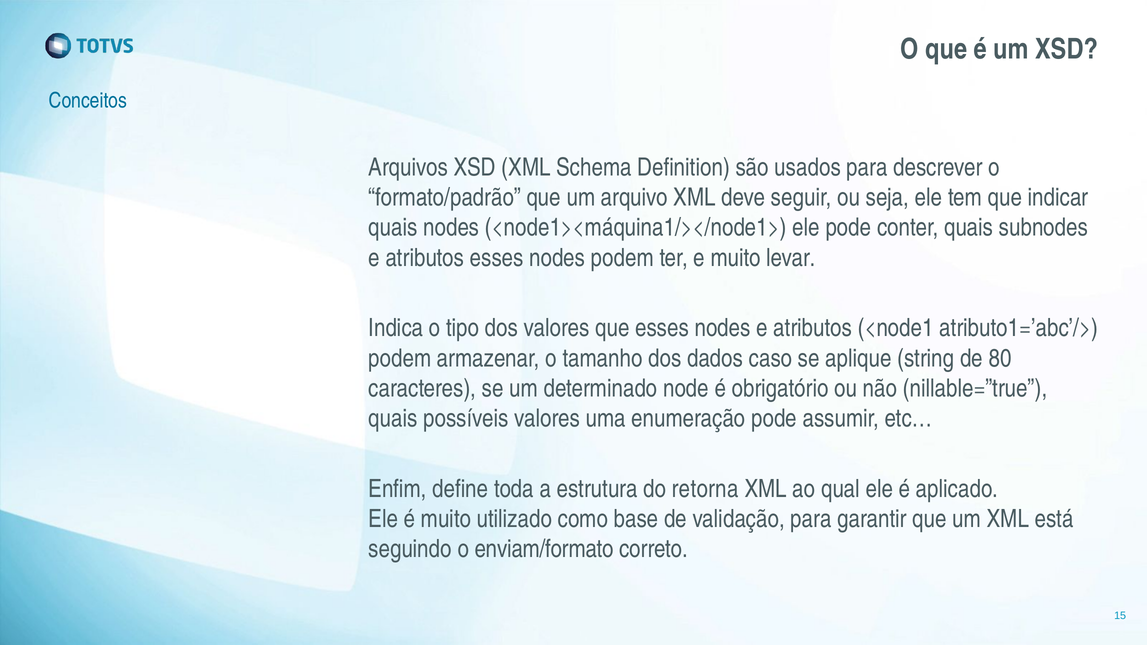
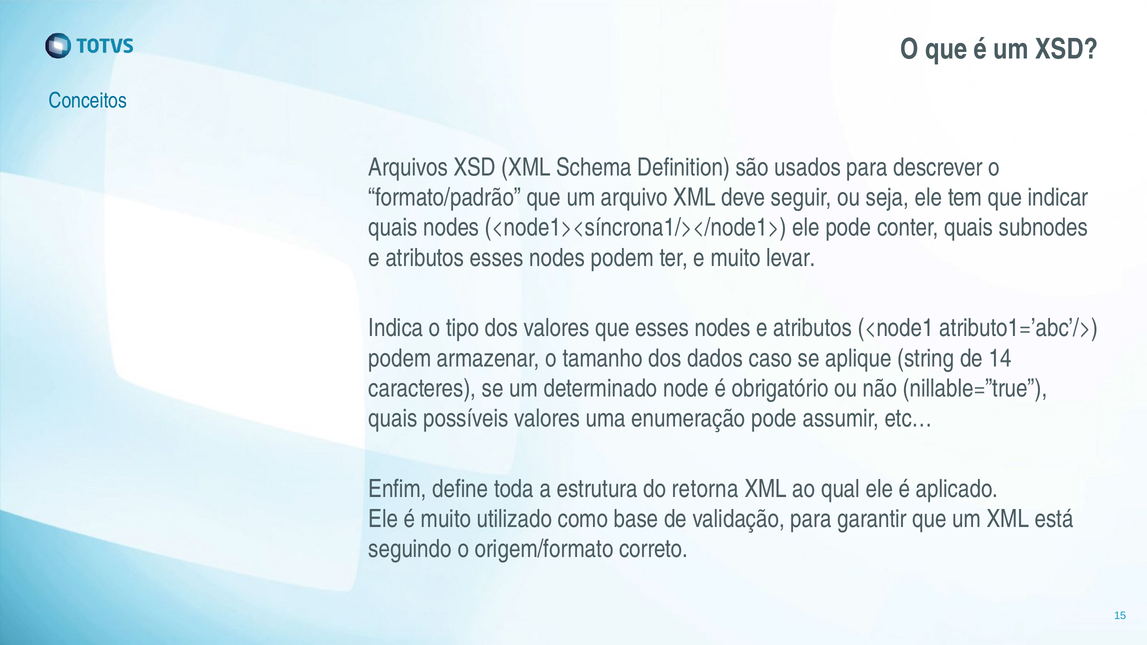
<node1><máquina1/></node1>: <node1><máquina1/></node1> -> <node1><síncrona1/></node1> (636, 228)
80: 80 -> 14 (1000, 358)
enviam/formato: enviam/formato -> origem/formato (544, 549)
